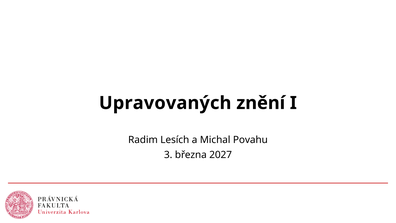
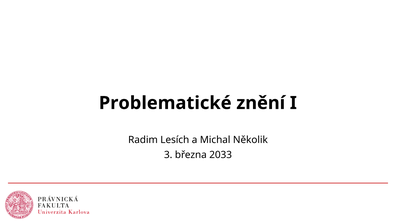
Upravovaných: Upravovaných -> Problematické (165, 103)
Povahu: Povahu -> Několik (250, 140)
2027: 2027 -> 2033 (221, 155)
